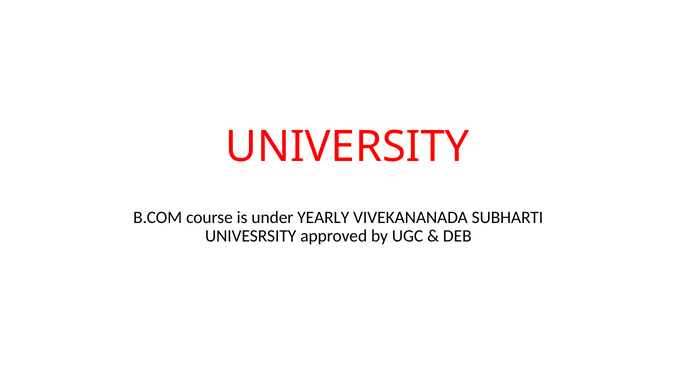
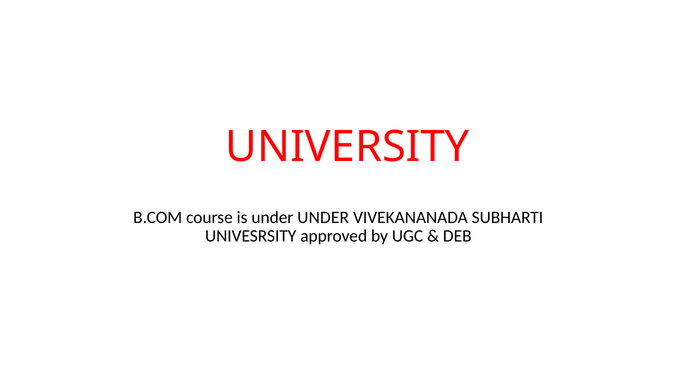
under YEARLY: YEARLY -> UNDER (323, 217)
